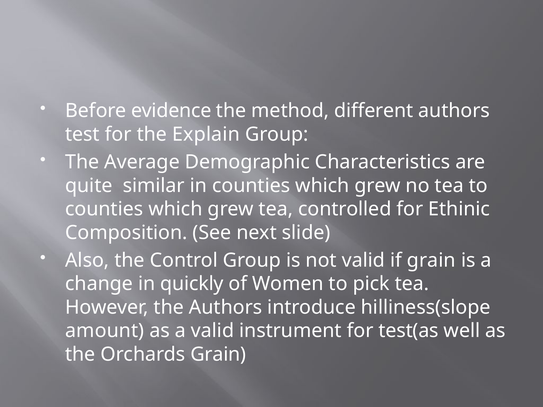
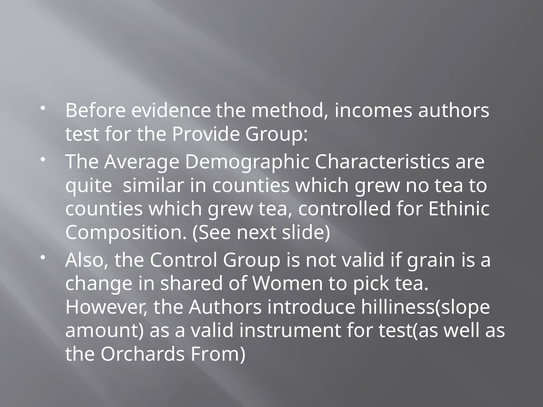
different: different -> incomes (374, 111)
Explain: Explain -> Provide (206, 134)
quickly: quickly -> shared (192, 284)
Orchards Grain: Grain -> From (218, 354)
